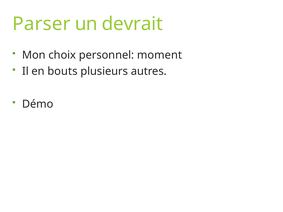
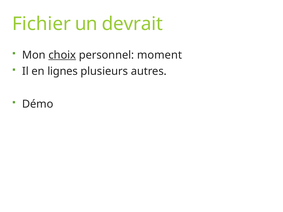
Parser: Parser -> Fichier (41, 24)
choix underline: none -> present (62, 55)
bouts: bouts -> lignes (63, 71)
